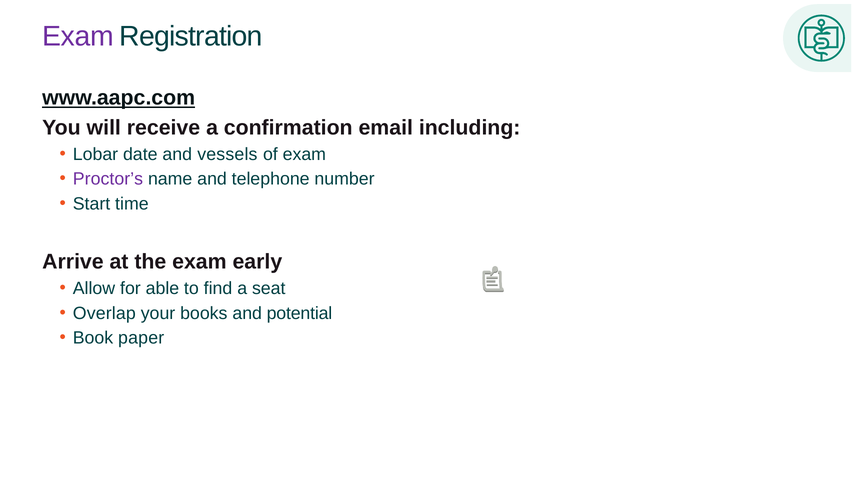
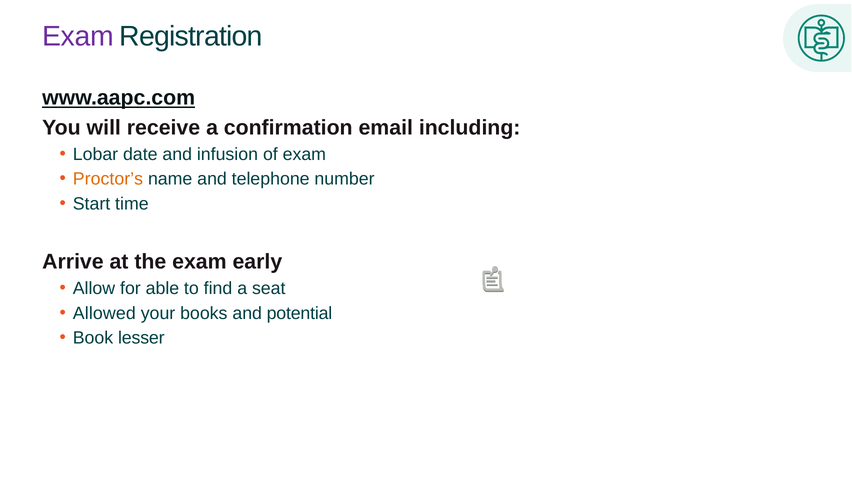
vessels: vessels -> infusion (227, 154)
Proctor’s colour: purple -> orange (108, 179)
Overlap: Overlap -> Allowed (104, 313)
paper: paper -> lesser (141, 338)
